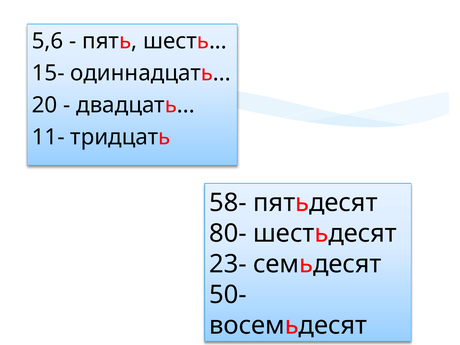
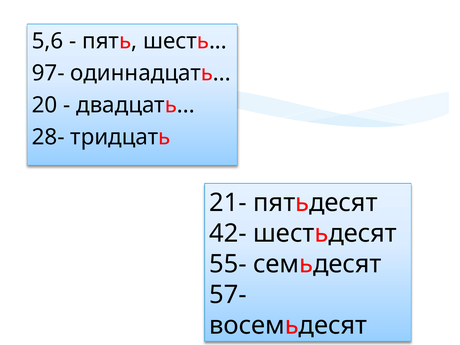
15-: 15- -> 97- (48, 73)
11-: 11- -> 28- (48, 137)
58-: 58- -> 21- (228, 203)
80-: 80- -> 42- (228, 233)
23-: 23- -> 55- (228, 264)
50-: 50- -> 57- (228, 295)
